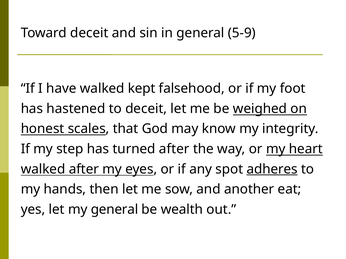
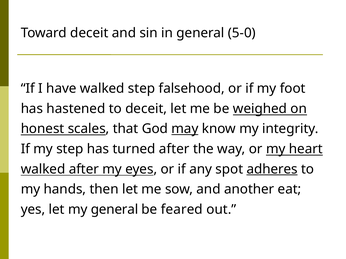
5-9: 5-9 -> 5-0 (242, 33)
walked kept: kept -> step (142, 89)
may underline: none -> present (185, 129)
wealth: wealth -> feared (182, 210)
